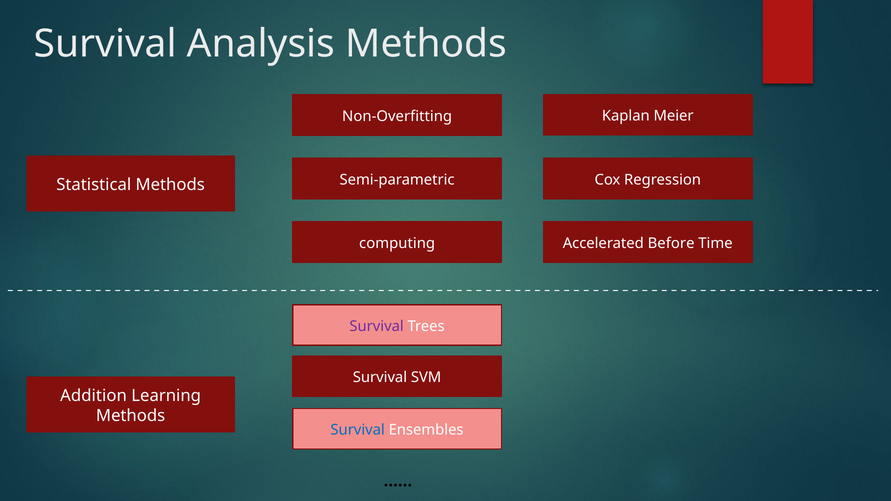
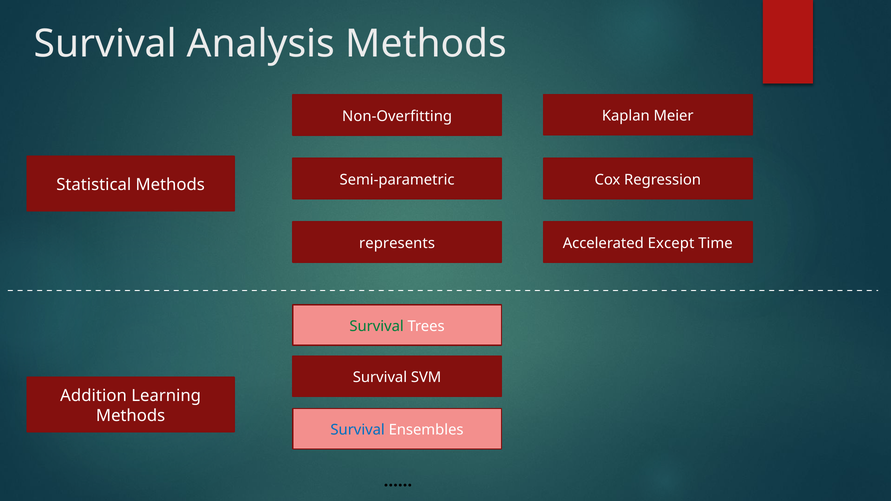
computing: computing -> represents (397, 243)
Before: Before -> Except (671, 243)
Survival colour: purple -> green (377, 326)
